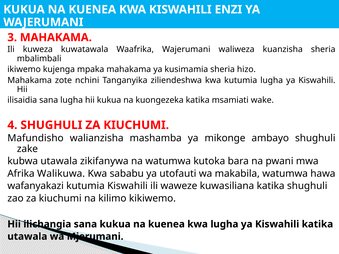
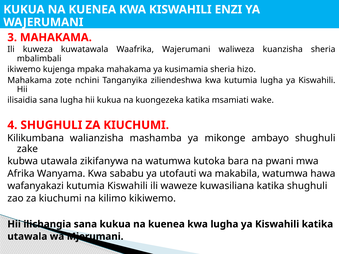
Mafundisho: Mafundisho -> Kilikumbana (36, 138)
Walikuwa: Walikuwa -> Wanyama (61, 174)
